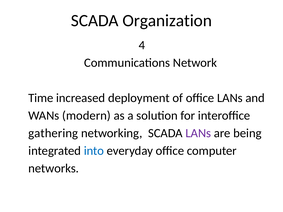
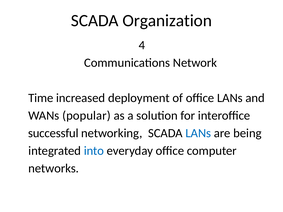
modern: modern -> popular (86, 116)
gathering: gathering -> successful (53, 133)
LANs colour: purple -> blue (198, 133)
